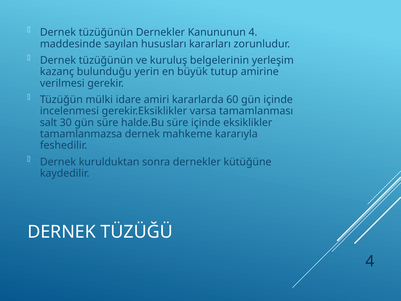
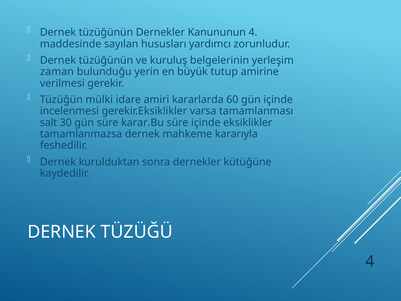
kararları: kararları -> yardımcı (210, 44)
kazanç: kazanç -> zaman (57, 72)
halde.Bu: halde.Bu -> karar.Bu (143, 122)
